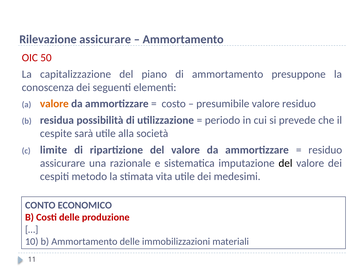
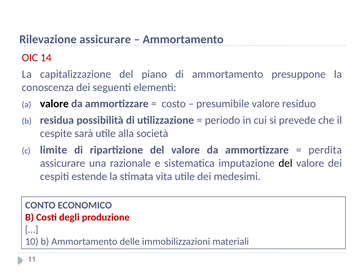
50: 50 -> 14 (46, 58)
valore colour: orange -> black (54, 104)
residuo: residuo -> perdita (325, 150)
metodo: metodo -> estende (89, 177)
Costi delle: delle -> degli (69, 217)
